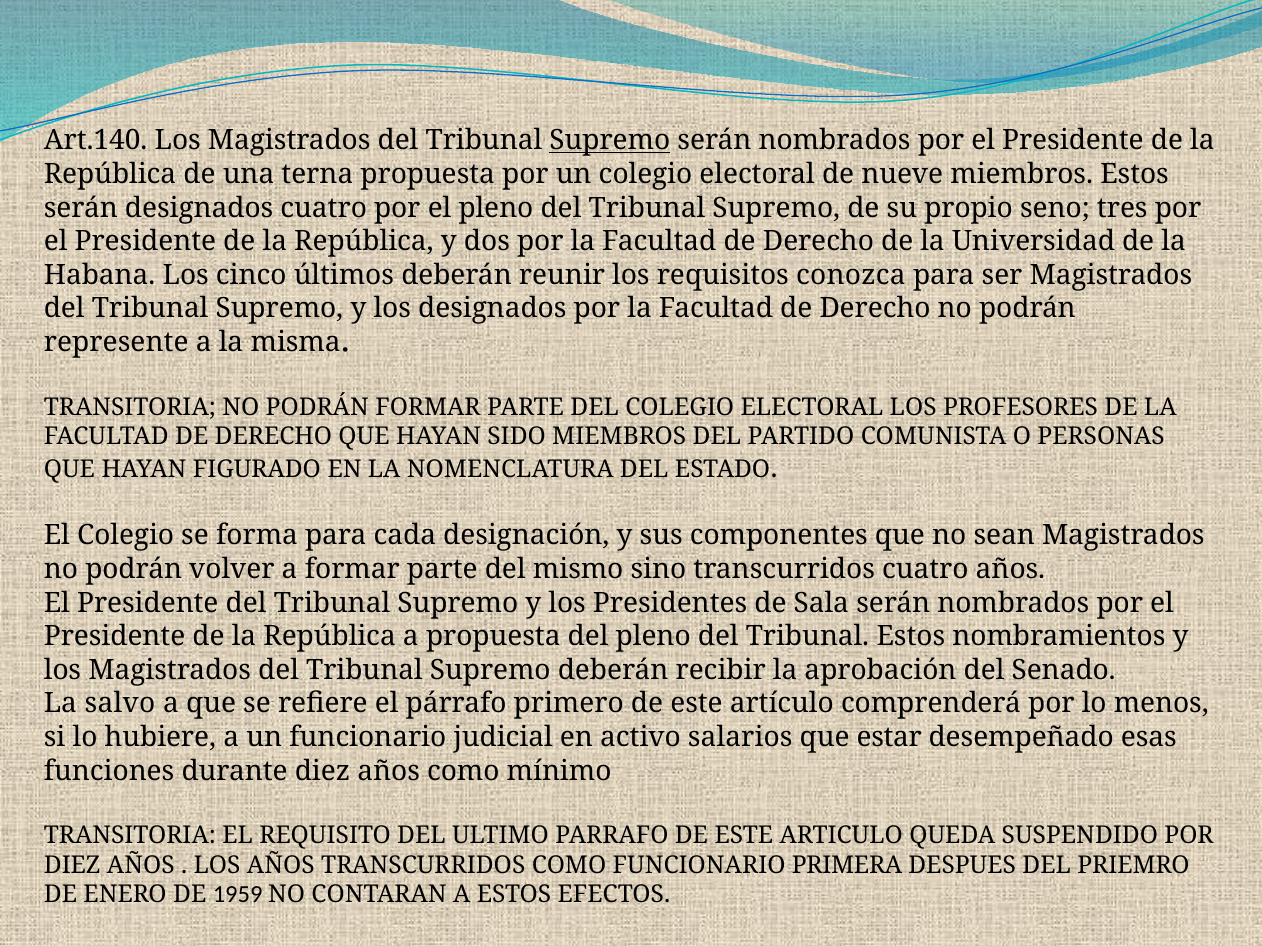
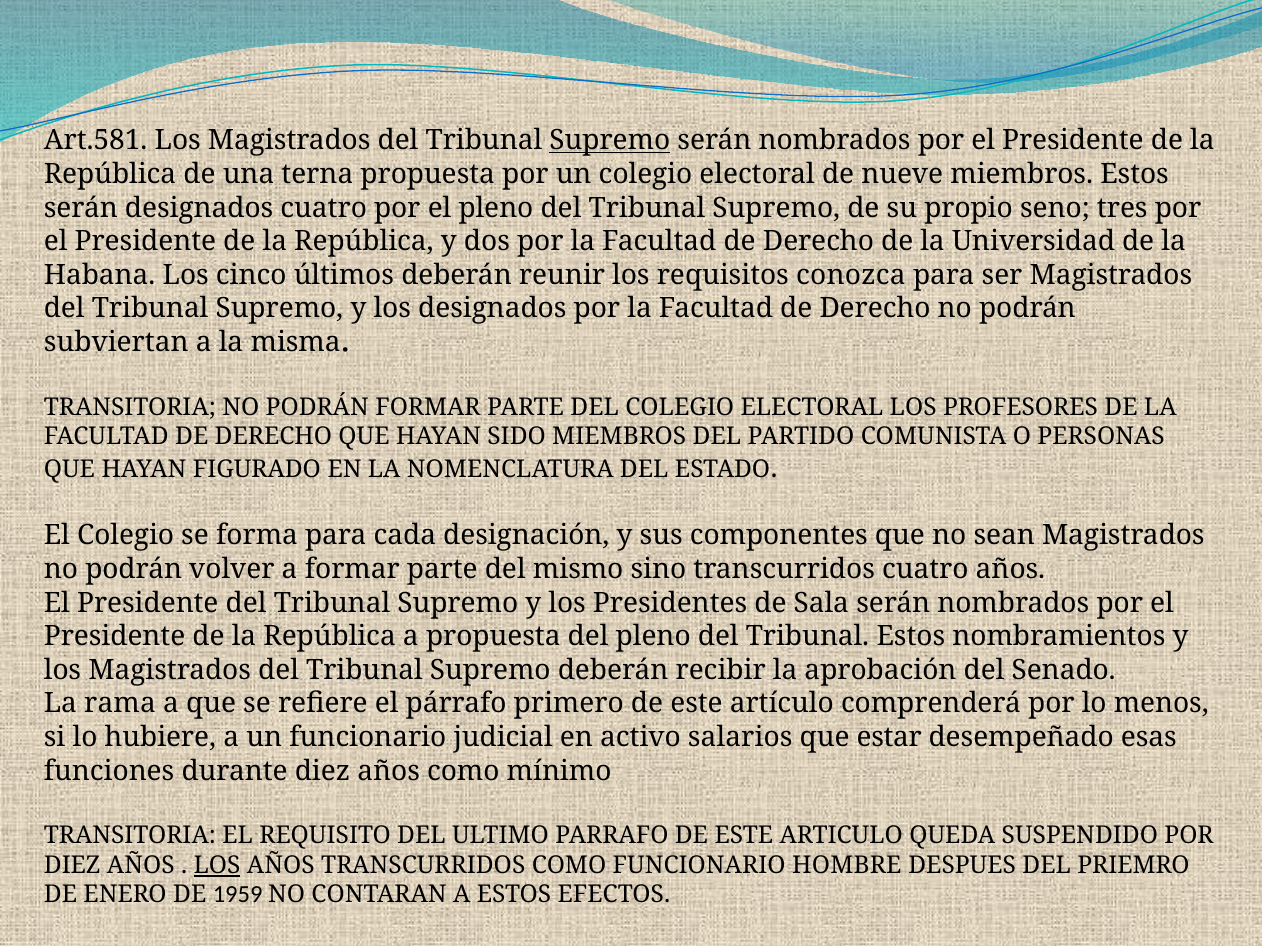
Art.140: Art.140 -> Art.581 (96, 141)
represente: represente -> subviertan (116, 342)
salvo: salvo -> rama (120, 704)
LOS underline: none -> present (217, 866)
PRIMERA: PRIMERA -> HOMBRE (847, 866)
